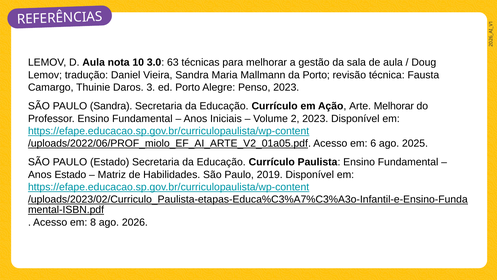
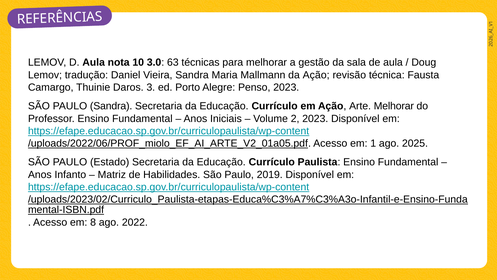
da Porto: Porto -> Ação (316, 75)
em 6: 6 -> 1 (373, 143)
Anos Estado: Estado -> Infanto (70, 174)
2026: 2026 -> 2022 (135, 222)
